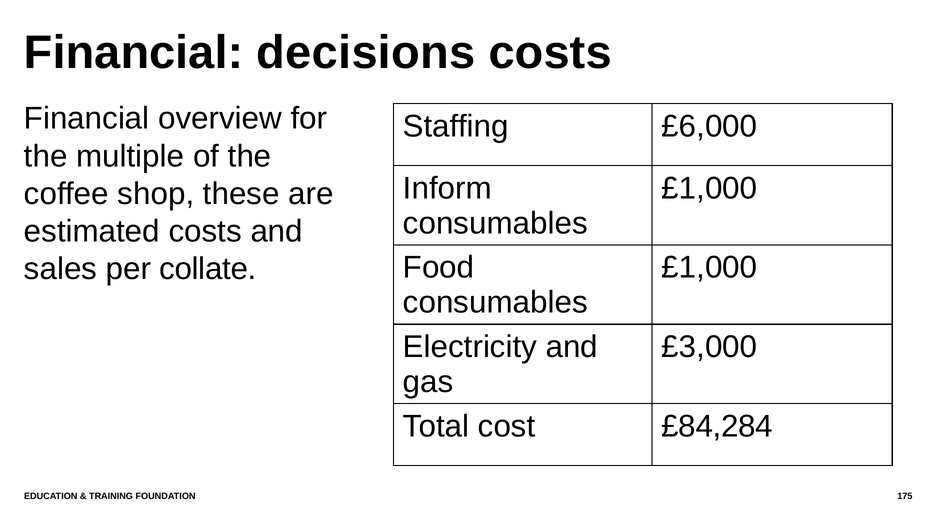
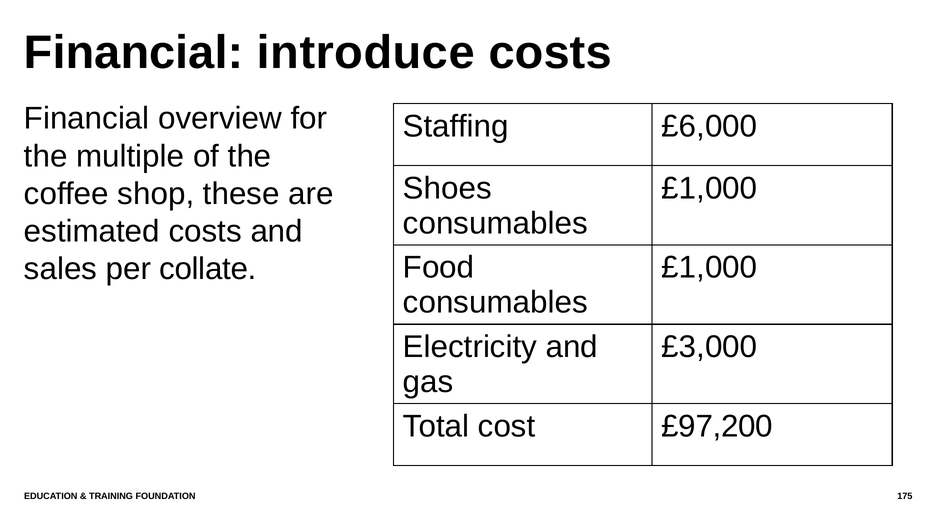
decisions: decisions -> introduce (366, 53)
Inform: Inform -> Shoes (447, 188)
£84,284: £84,284 -> £97,200 (717, 427)
